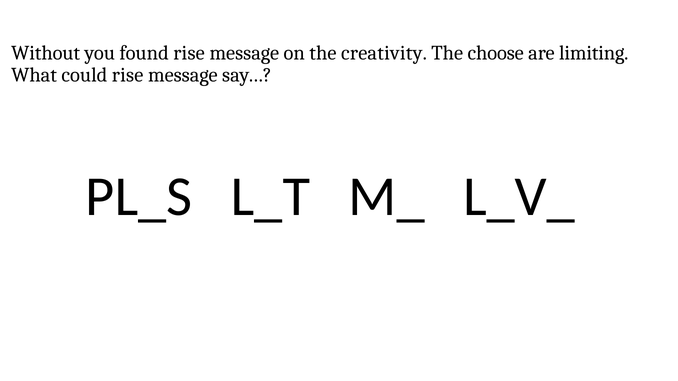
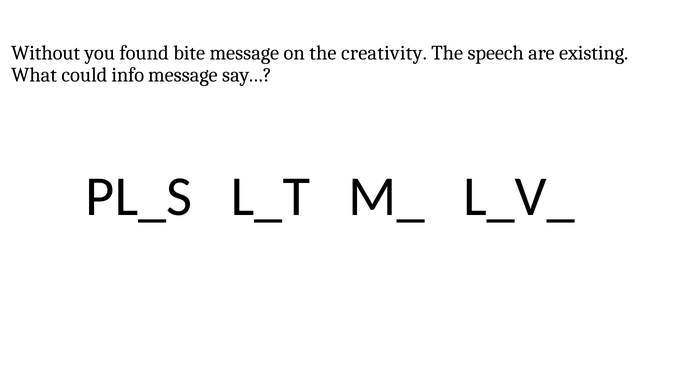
found rise: rise -> bite (189, 53)
choose: choose -> speech (496, 53)
limiting: limiting -> existing (594, 53)
could rise: rise -> info (128, 75)
